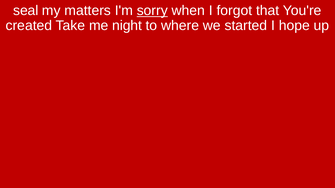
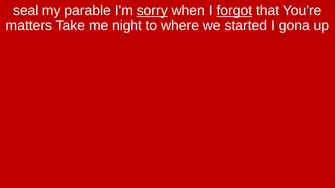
matters: matters -> parable (88, 11)
forgot underline: none -> present (234, 11)
created: created -> matters (29, 26)
hope: hope -> gona (294, 26)
